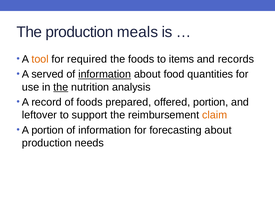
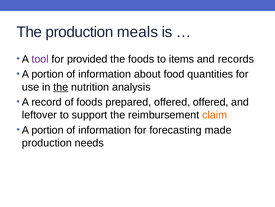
tool colour: orange -> purple (40, 59)
required: required -> provided (87, 59)
served: served -> portion (48, 74)
information underline: present -> none (105, 74)
offered portion: portion -> offered (211, 102)
forecasting about: about -> made (218, 130)
